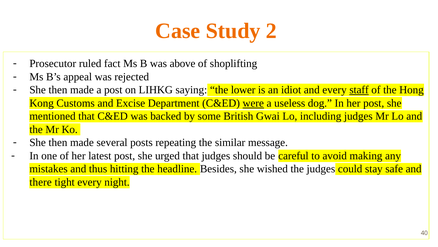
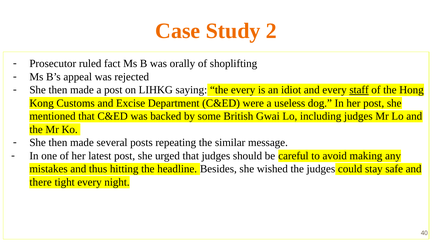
above: above -> orally (182, 63)
the lower: lower -> every (243, 90)
were underline: present -> none (253, 103)
